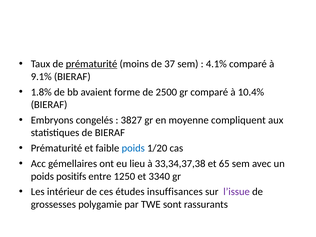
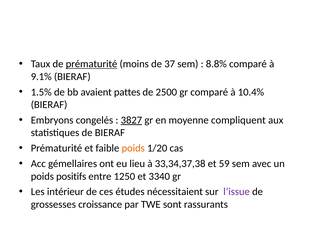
4.1%: 4.1% -> 8.8% (216, 64)
1.8%: 1.8% -> 1.5% (41, 92)
forme: forme -> pattes (127, 92)
3827 underline: none -> present (131, 120)
poids colour: blue -> orange (133, 148)
65: 65 -> 59 (224, 164)
insuffisances: insuffisances -> nécessitaient (175, 192)
polygamie: polygamie -> croissance (100, 204)
